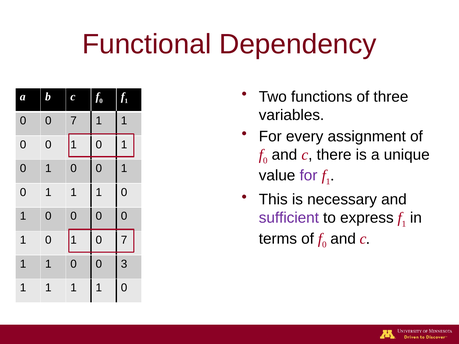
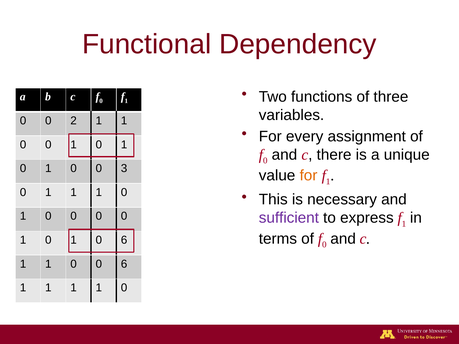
0 0 7: 7 -> 2 (74, 121)
1: 1 -> 3 (124, 169)
for colour: purple -> orange (309, 176)
1 0 7: 7 -> 6 (124, 240)
0 0 3: 3 -> 6 (124, 264)
